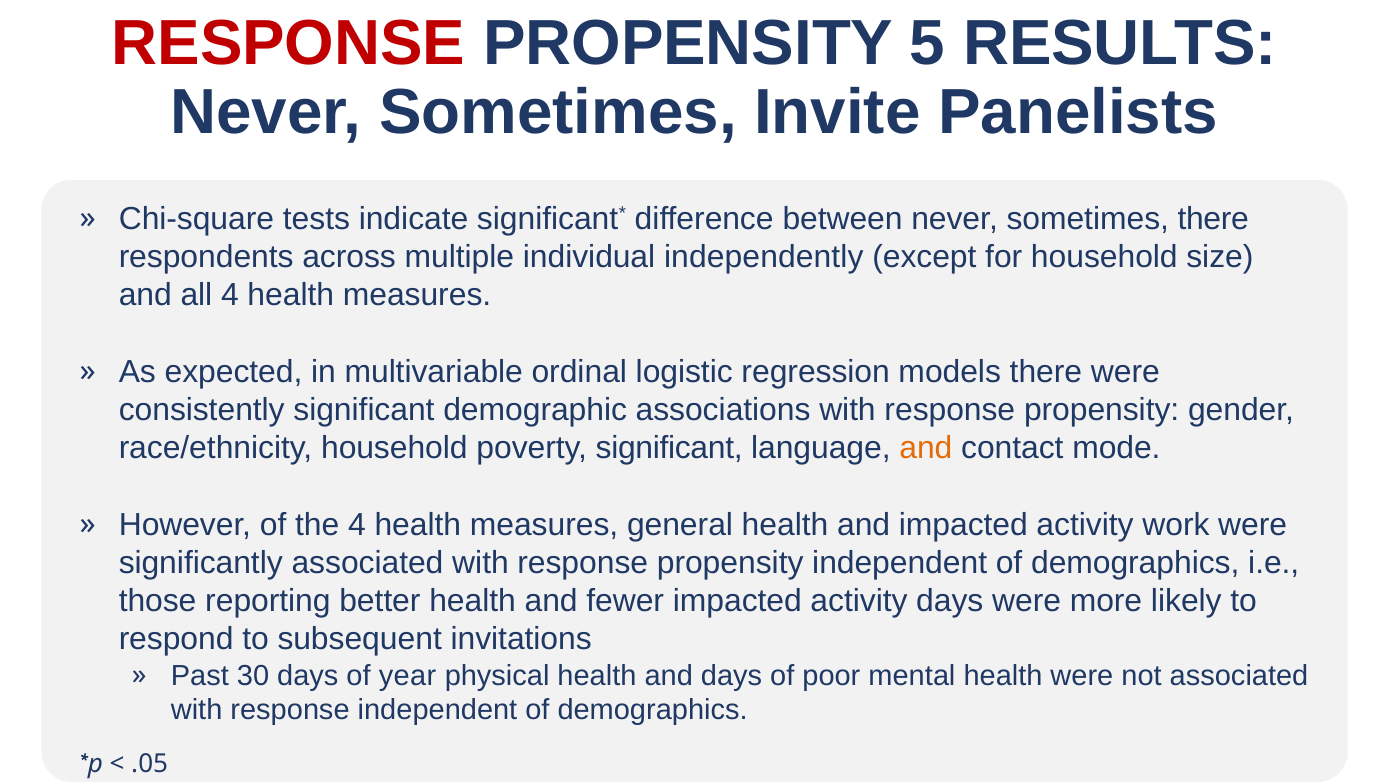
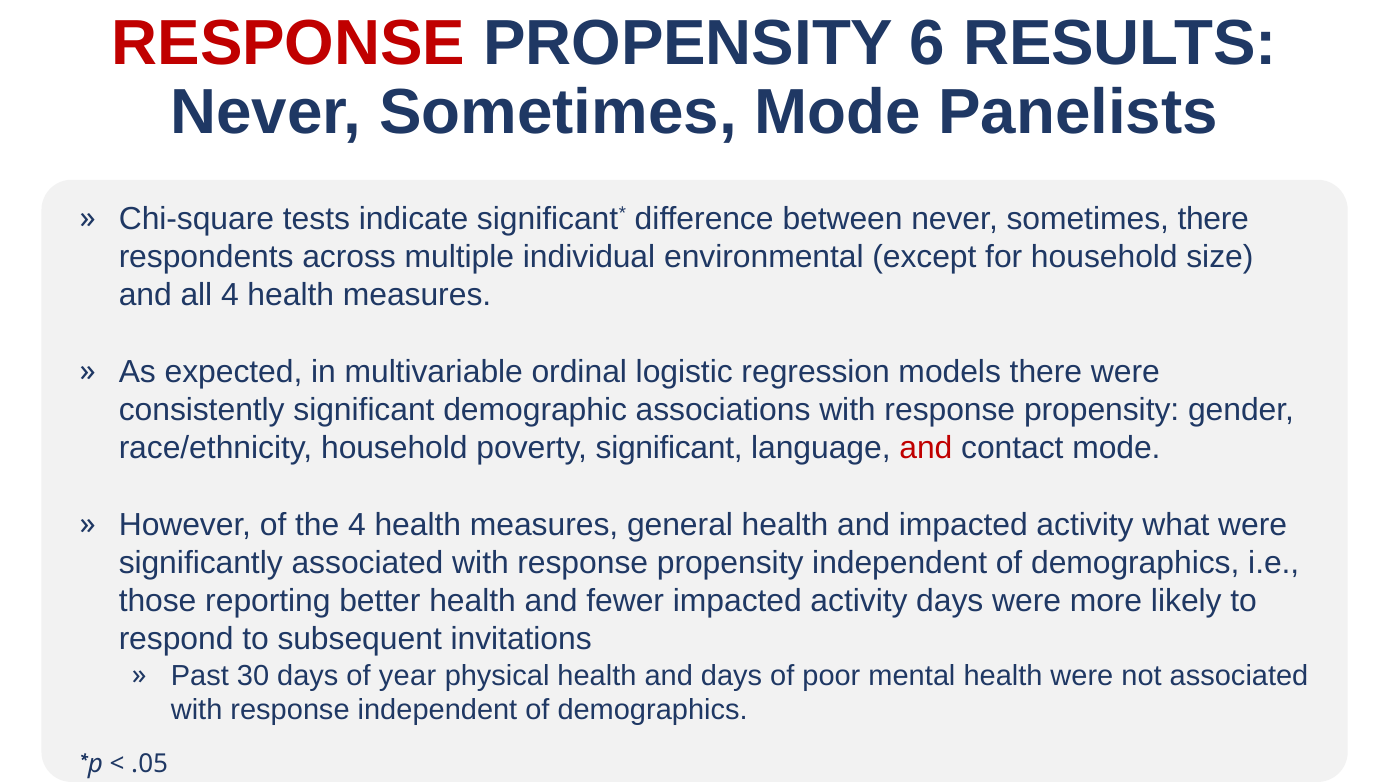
5: 5 -> 6 (928, 43)
Sometimes Invite: Invite -> Mode (837, 112)
independently: independently -> environmental (764, 257)
and colour: orange -> red (926, 448)
work: work -> what (1176, 524)
